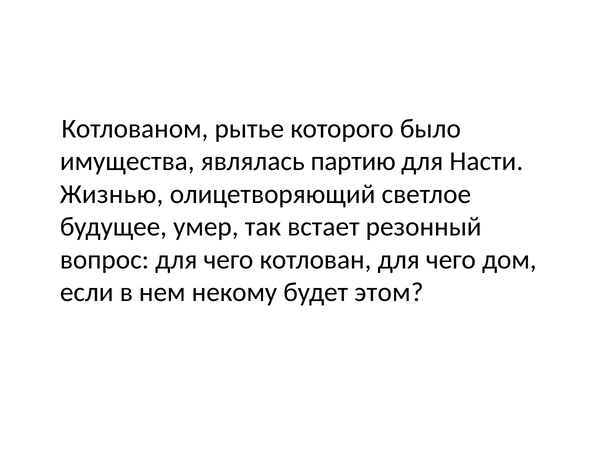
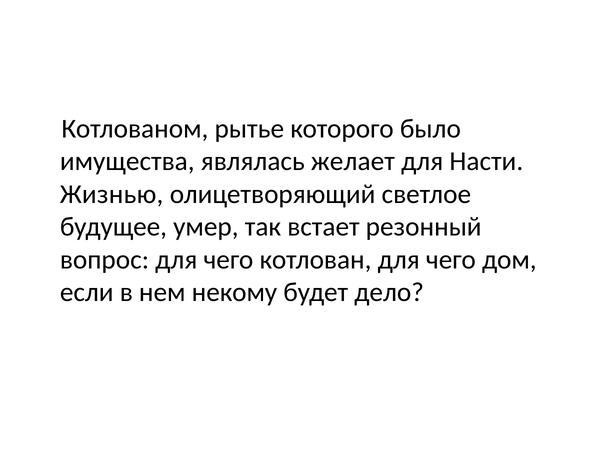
партию: партию -> желает (353, 162)
этом: этом -> дело (389, 293)
